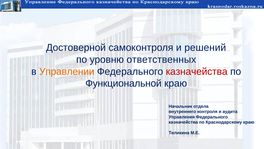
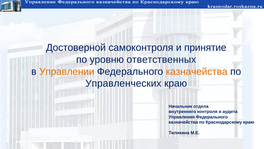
решений: решений -> принятие (205, 48)
казначейства colour: red -> orange (197, 71)
Функциональной: Функциональной -> Управленческих (123, 83)
